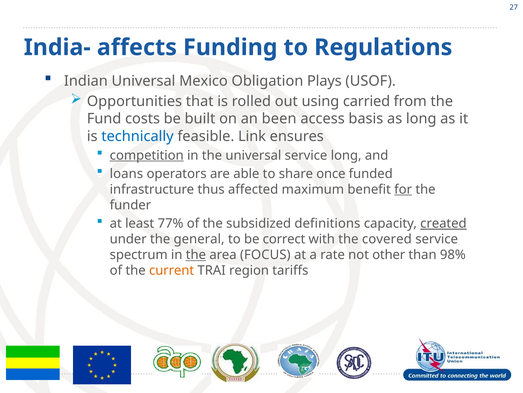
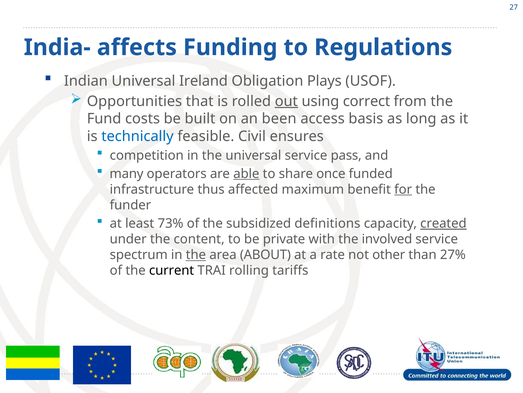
Mexico: Mexico -> Ireland (204, 81)
out underline: none -> present (286, 101)
carried: carried -> correct (367, 101)
Link: Link -> Civil (252, 136)
competition underline: present -> none (147, 155)
service long: long -> pass (346, 155)
loans: loans -> many (127, 173)
able underline: none -> present (246, 173)
77%: 77% -> 73% (171, 223)
general: general -> content (199, 239)
correct: correct -> private (284, 239)
covered: covered -> involved (387, 239)
FOCUS: FOCUS -> ABOUT (265, 254)
98%: 98% -> 27% (453, 254)
current colour: orange -> black (172, 270)
region: region -> rolling (249, 270)
